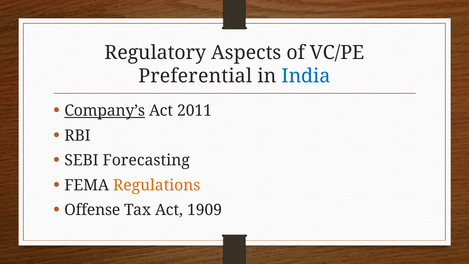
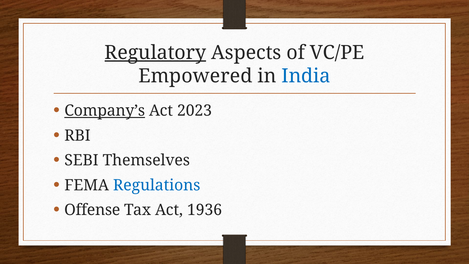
Regulatory underline: none -> present (155, 53)
Preferential: Preferential -> Empowered (195, 76)
2011: 2011 -> 2023 (194, 111)
Forecasting: Forecasting -> Themselves (146, 160)
Regulations colour: orange -> blue (157, 185)
1909: 1909 -> 1936 (205, 210)
